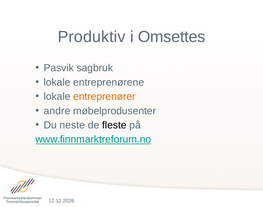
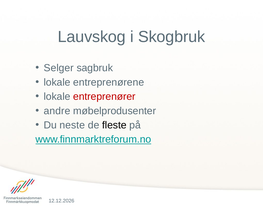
Produktiv: Produktiv -> Lauvskog (92, 37)
Omsettes: Omsettes -> Skogbruk (172, 37)
Pasvik: Pasvik -> Selger (59, 68)
entreprenører colour: orange -> red (104, 97)
